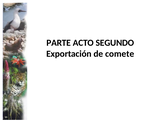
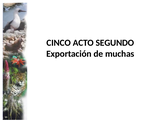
PARTE: PARTE -> CINCO (59, 43)
comete: comete -> muchas (120, 54)
